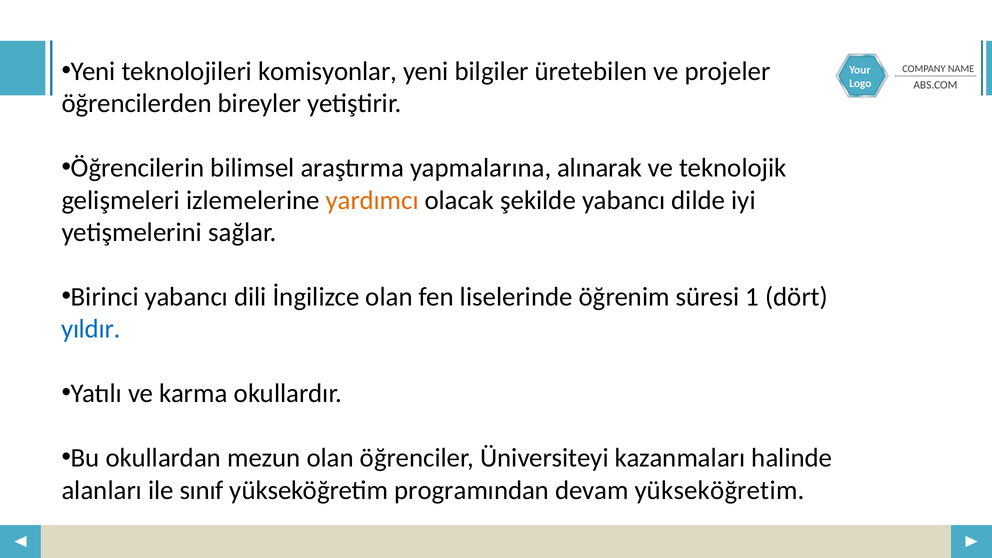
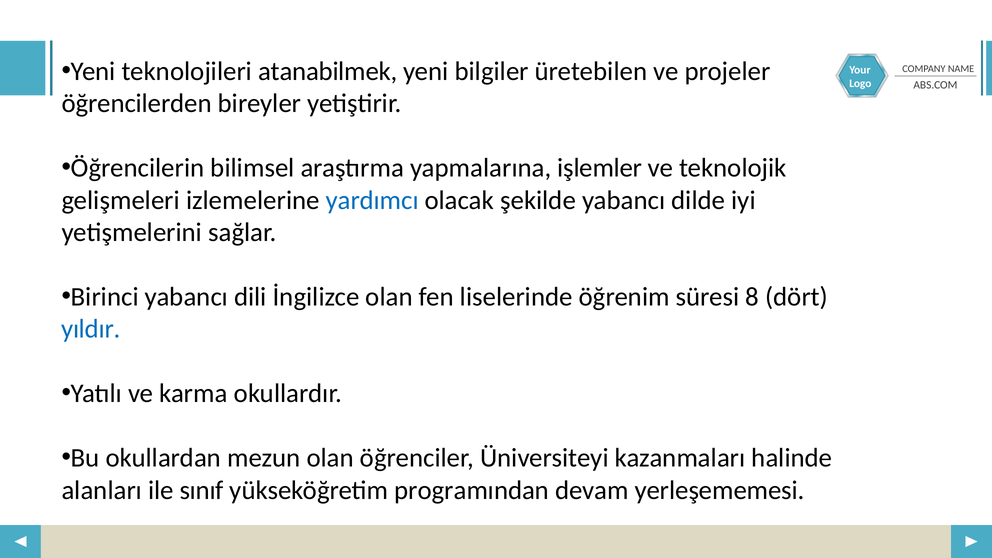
komisyonlar: komisyonlar -> atanabilmek (328, 71)
alınarak: alınarak -> işlemler (600, 168)
yardımcı colour: orange -> blue (372, 200)
1: 1 -> 8 (752, 297)
devam yükseköğretim: yükseköğretim -> yerleşememesi (720, 490)
